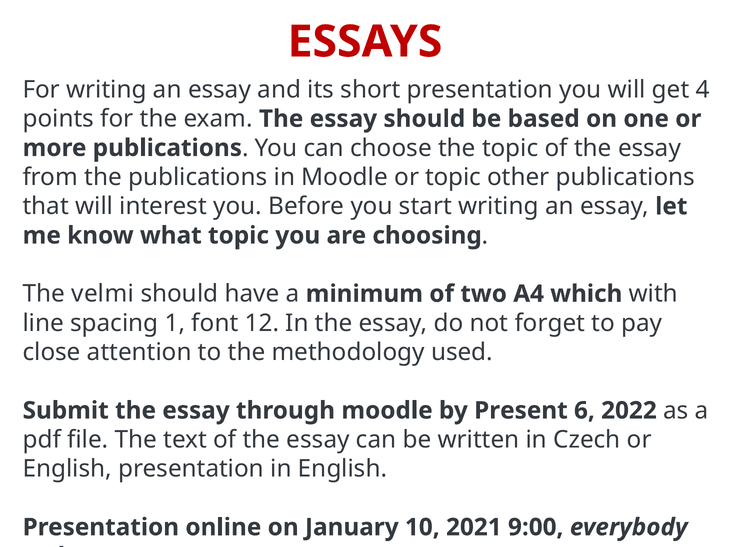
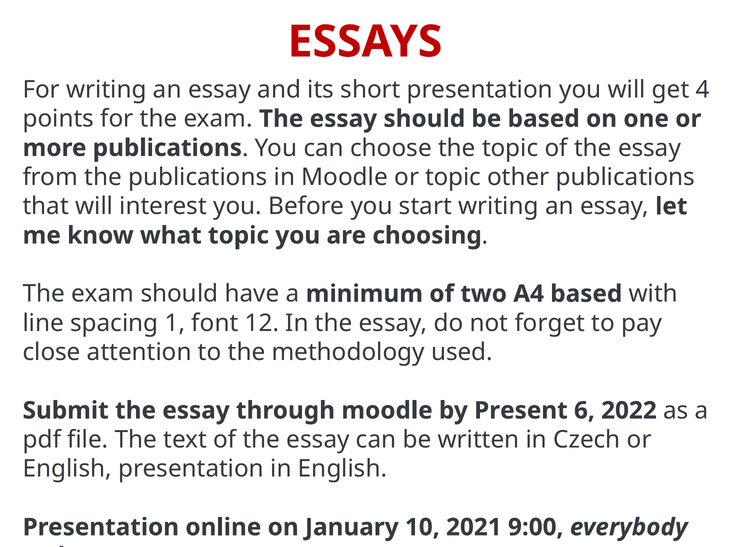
velmi: velmi -> exam (103, 294)
A4 which: which -> based (586, 294)
